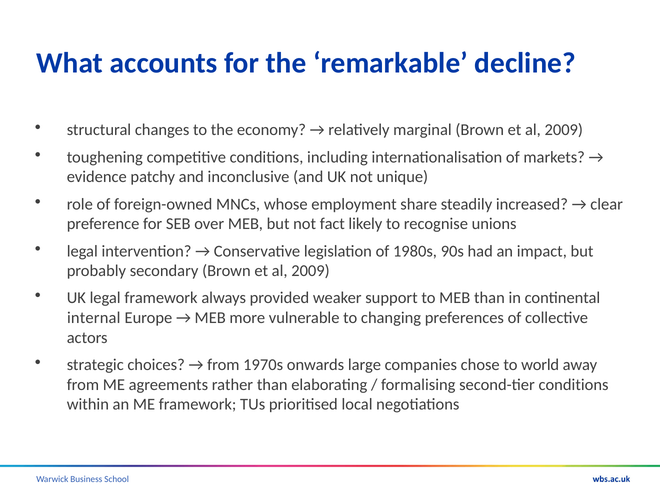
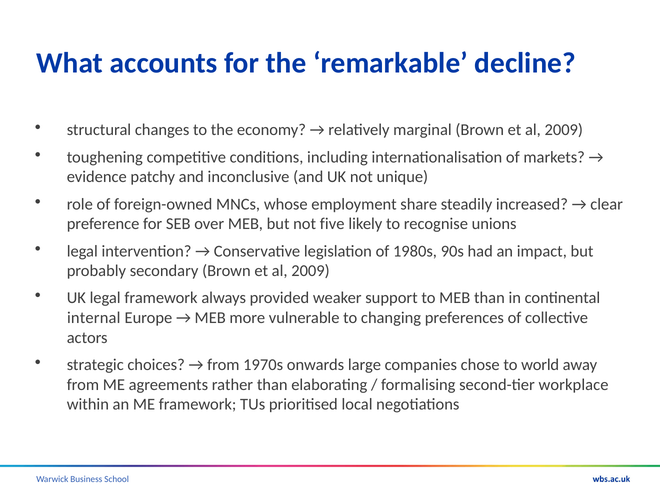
fact: fact -> five (332, 224)
second-tier conditions: conditions -> workplace (574, 385)
